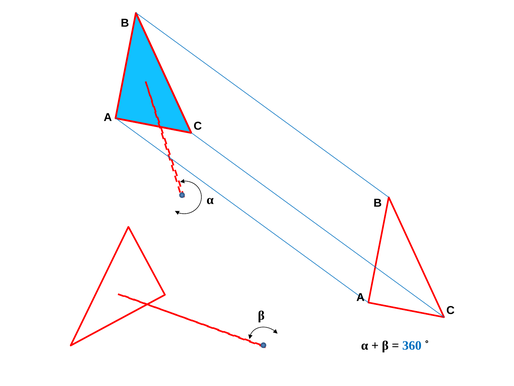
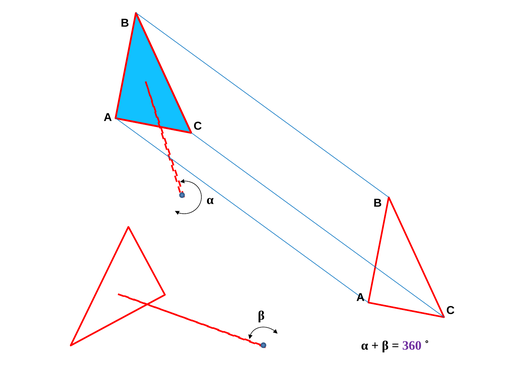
360 colour: blue -> purple (412, 345)
